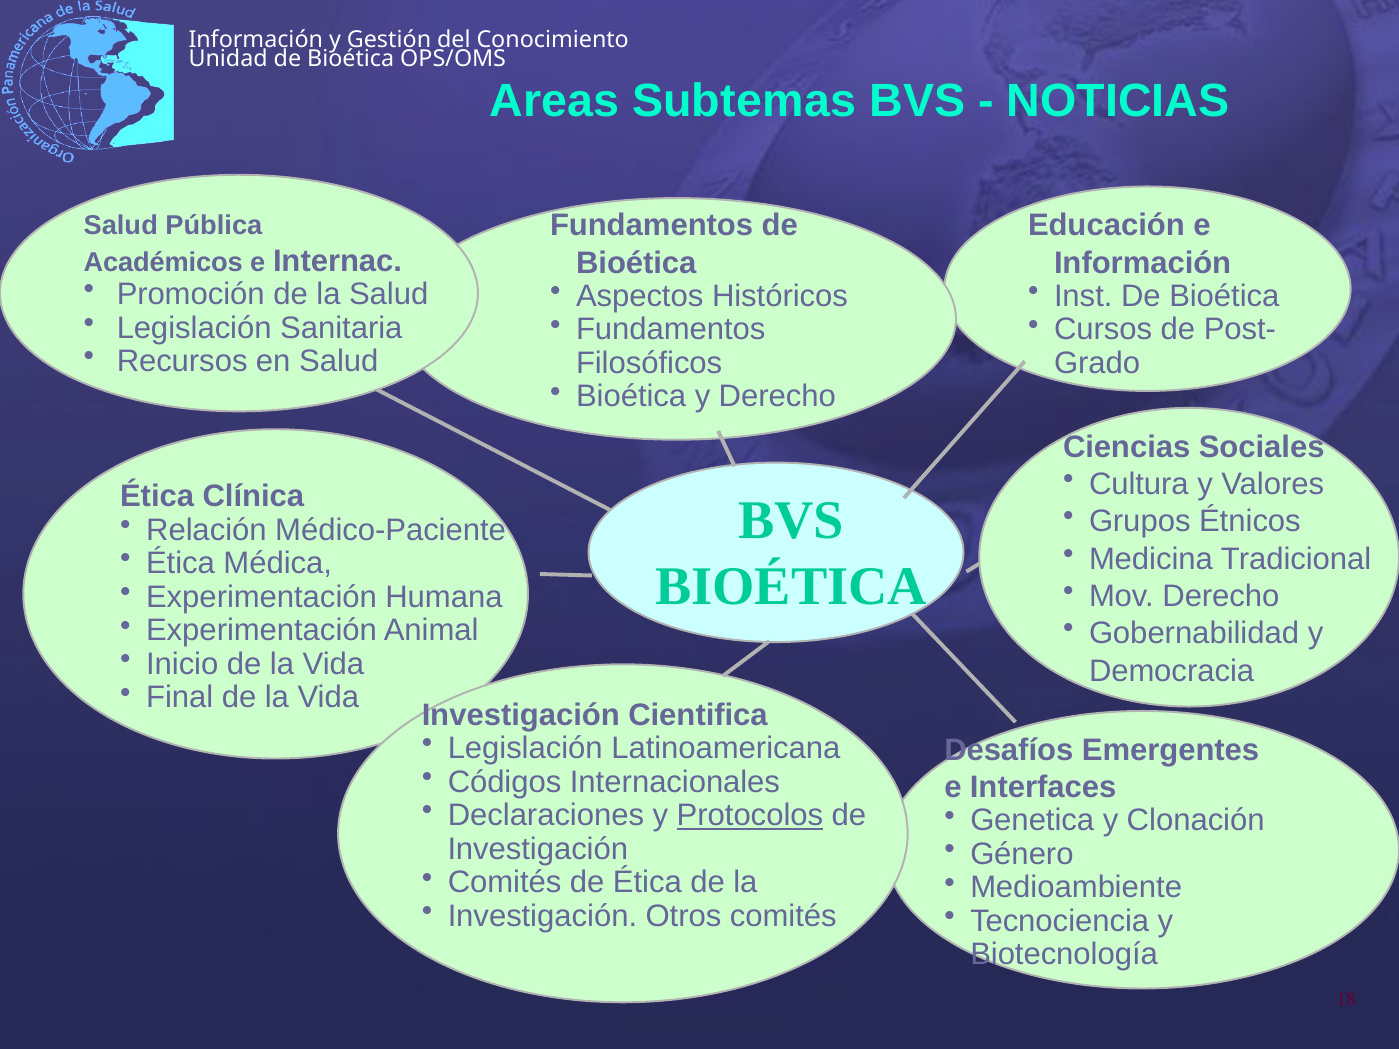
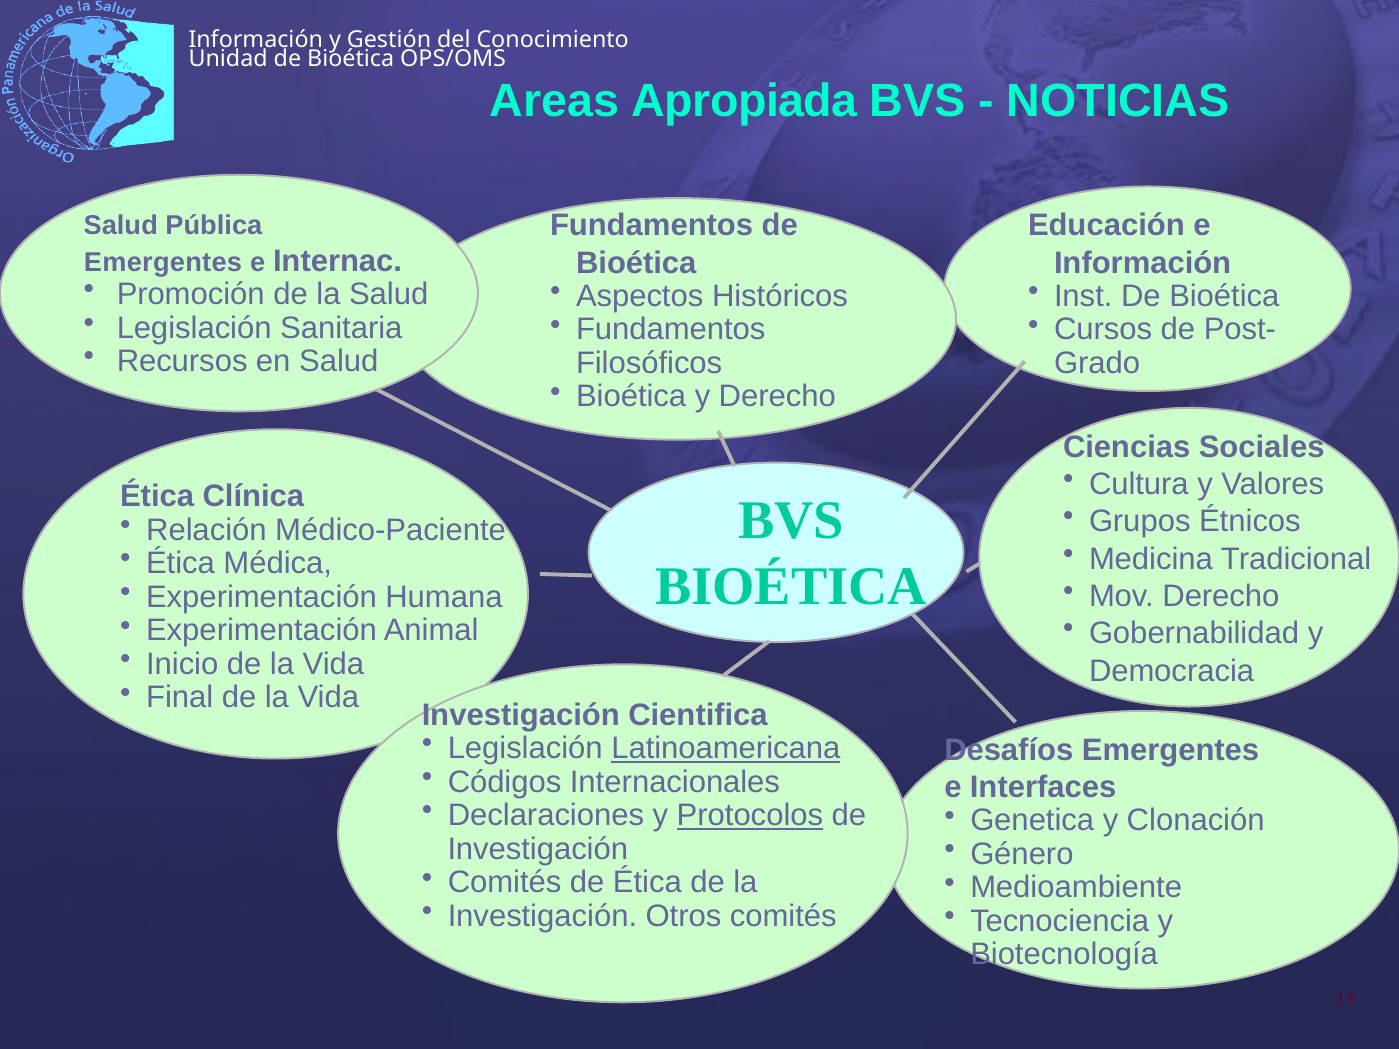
Subtemas: Subtemas -> Apropiada (745, 101)
Académicos: Académicos -> Emergentes (163, 263)
Latinoamericana underline: none -> present (726, 748)
